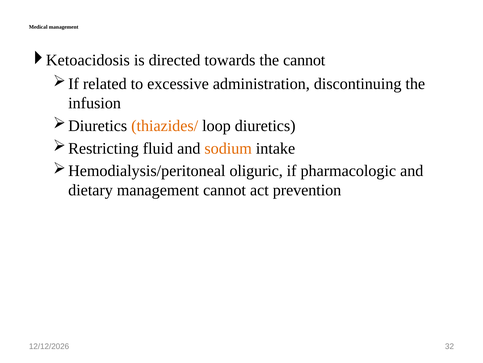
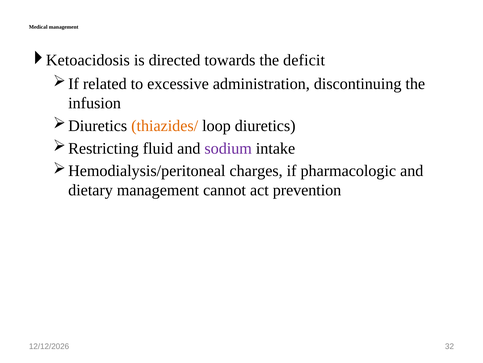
the cannot: cannot -> deficit (304, 60)
sodium colour: orange -> purple (228, 148)
oliguric: oliguric -> charges (256, 171)
